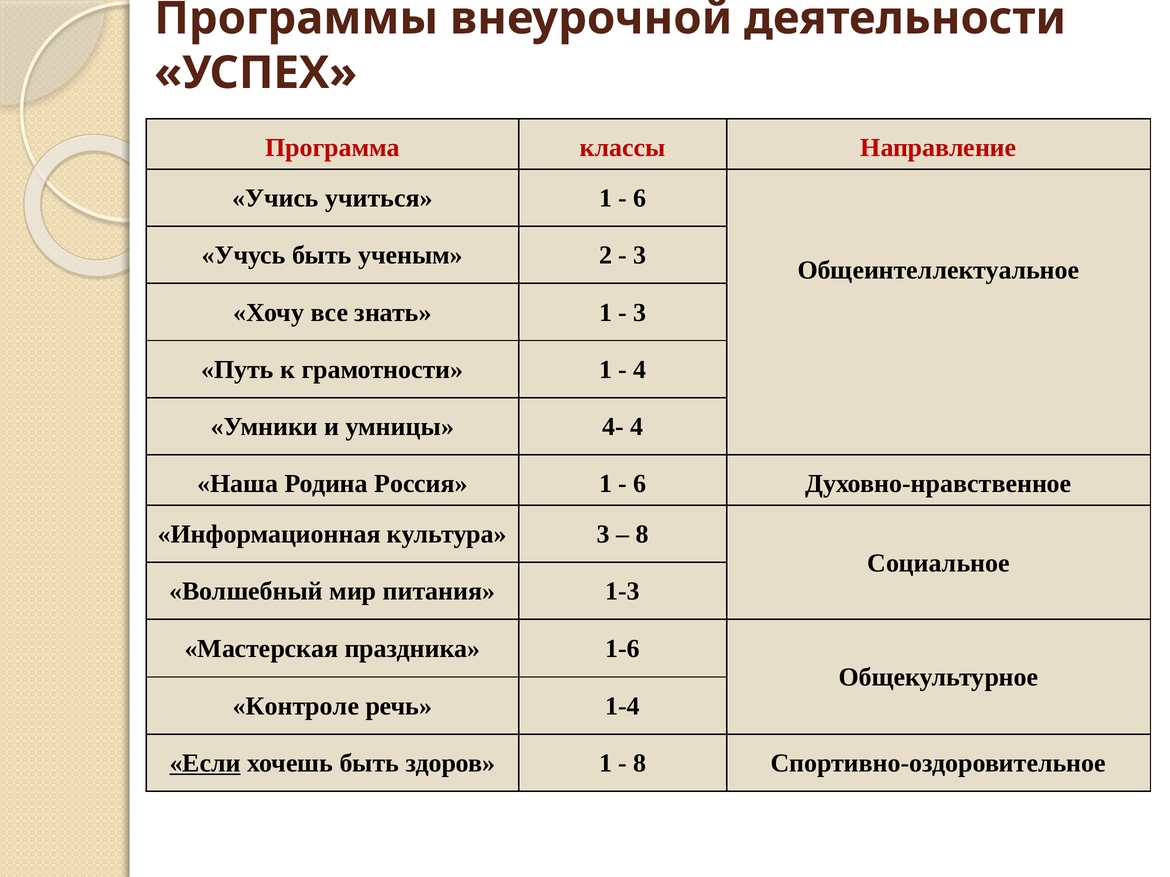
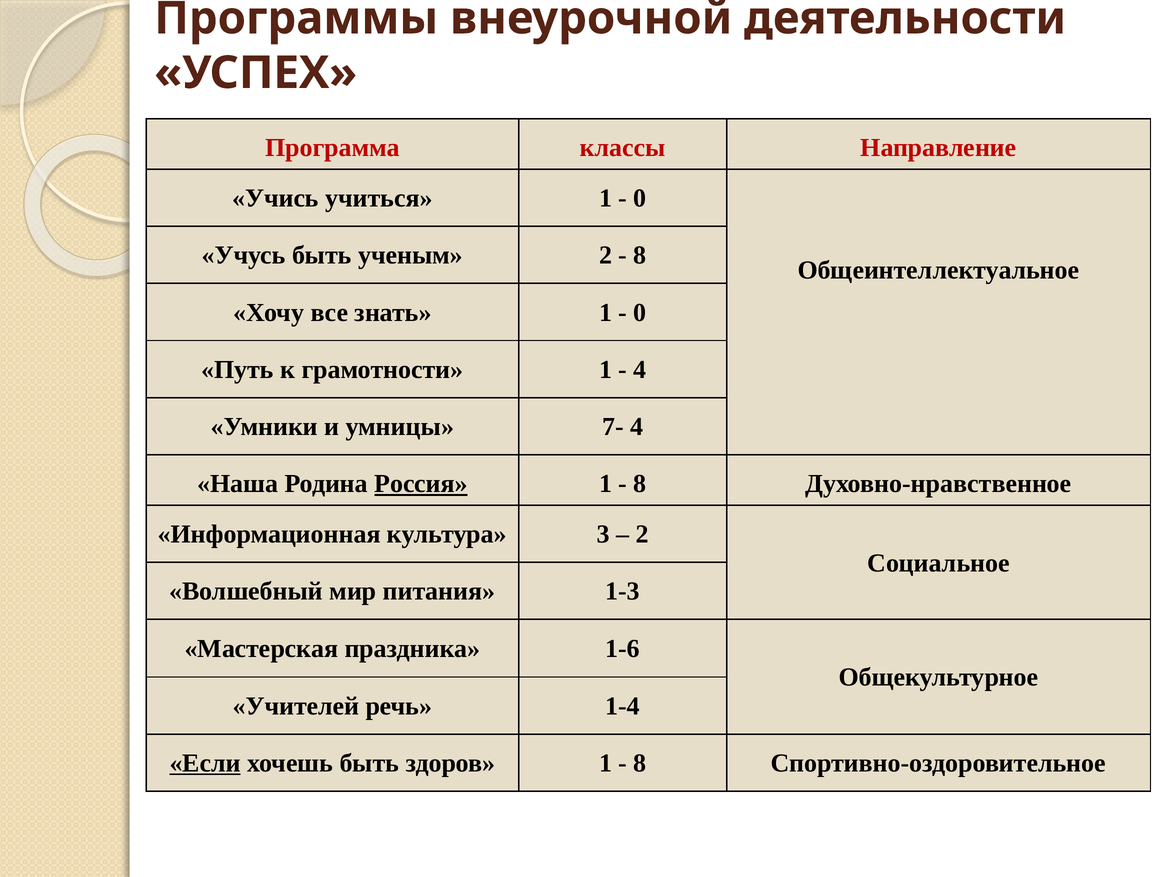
6: 6 -> 0 (640, 198)
3: 3 -> 8 (640, 255)
3: 3 -> 0 (640, 313)
4-: 4- -> 7- (613, 427)
Россия underline: none -> present (421, 484)
6: 6 -> 8 (640, 484)
8: 8 -> 2 (642, 535)
Контроле: Контроле -> Учителей (296, 706)
